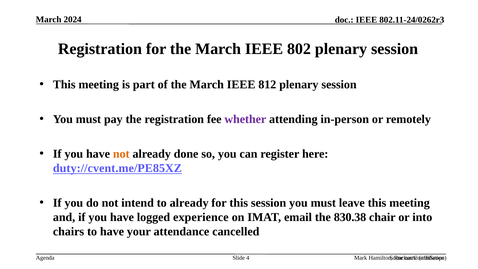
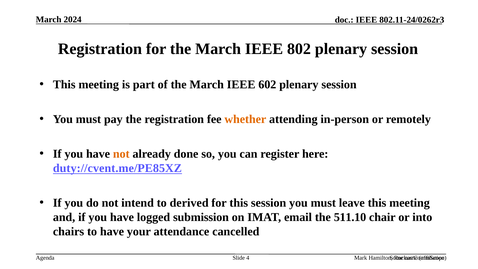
812: 812 -> 602 (267, 84)
whether colour: purple -> orange (245, 119)
to already: already -> derived (189, 203)
experience: experience -> submission (201, 217)
830.38: 830.38 -> 511.10 (350, 217)
